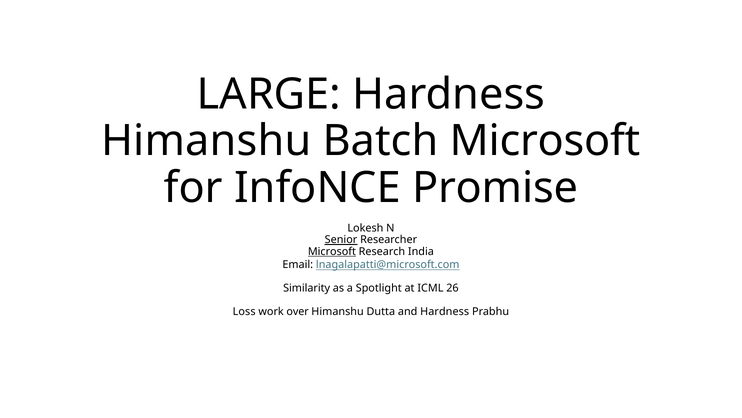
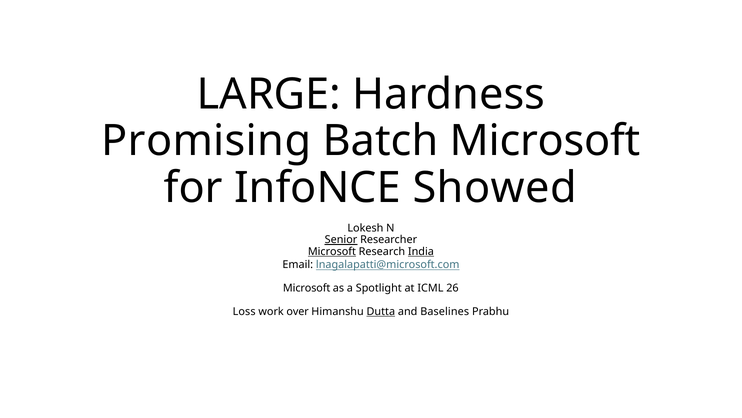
Himanshu: Himanshu -> Promising (206, 141)
Promise: Promise -> Showed (495, 188)
India underline: none -> present (421, 251)
Similarity: Similarity -> Microsoft (307, 288)
Dutta underline: none -> present (381, 311)
and Hardness: Hardness -> Baselines (445, 311)
